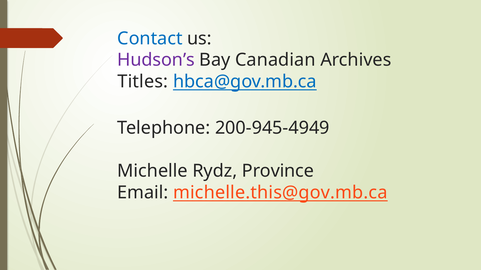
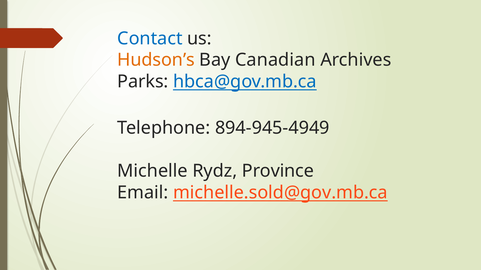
Hudson’s colour: purple -> orange (156, 60)
Titles: Titles -> Parks (143, 82)
200-945-4949: 200-945-4949 -> 894-945-4949 (272, 128)
michelle.this@gov.mb.ca: michelle.this@gov.mb.ca -> michelle.sold@gov.mb.ca (280, 193)
